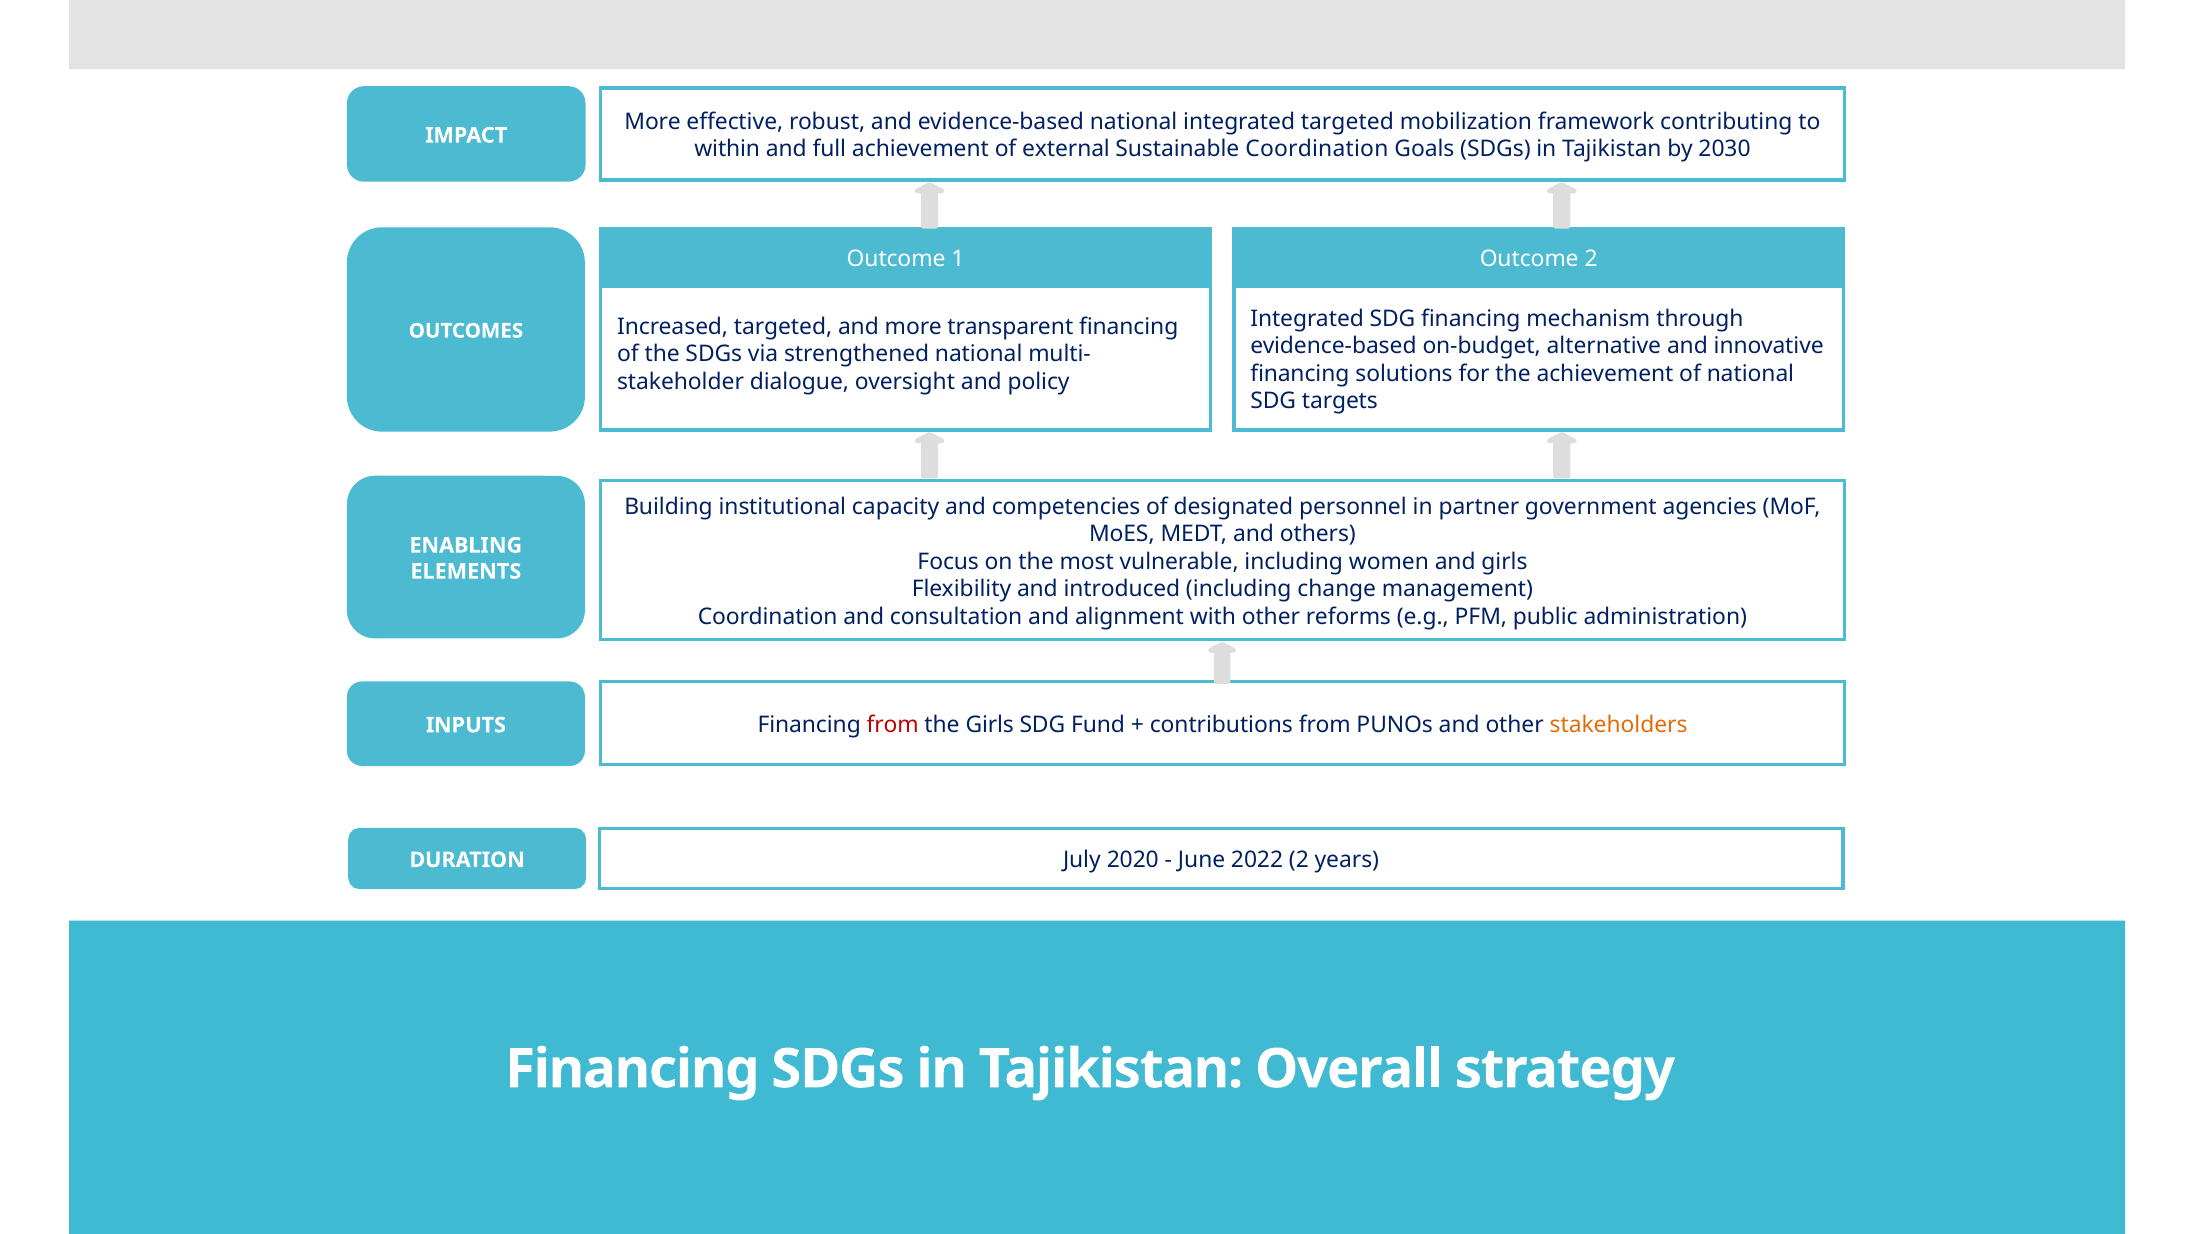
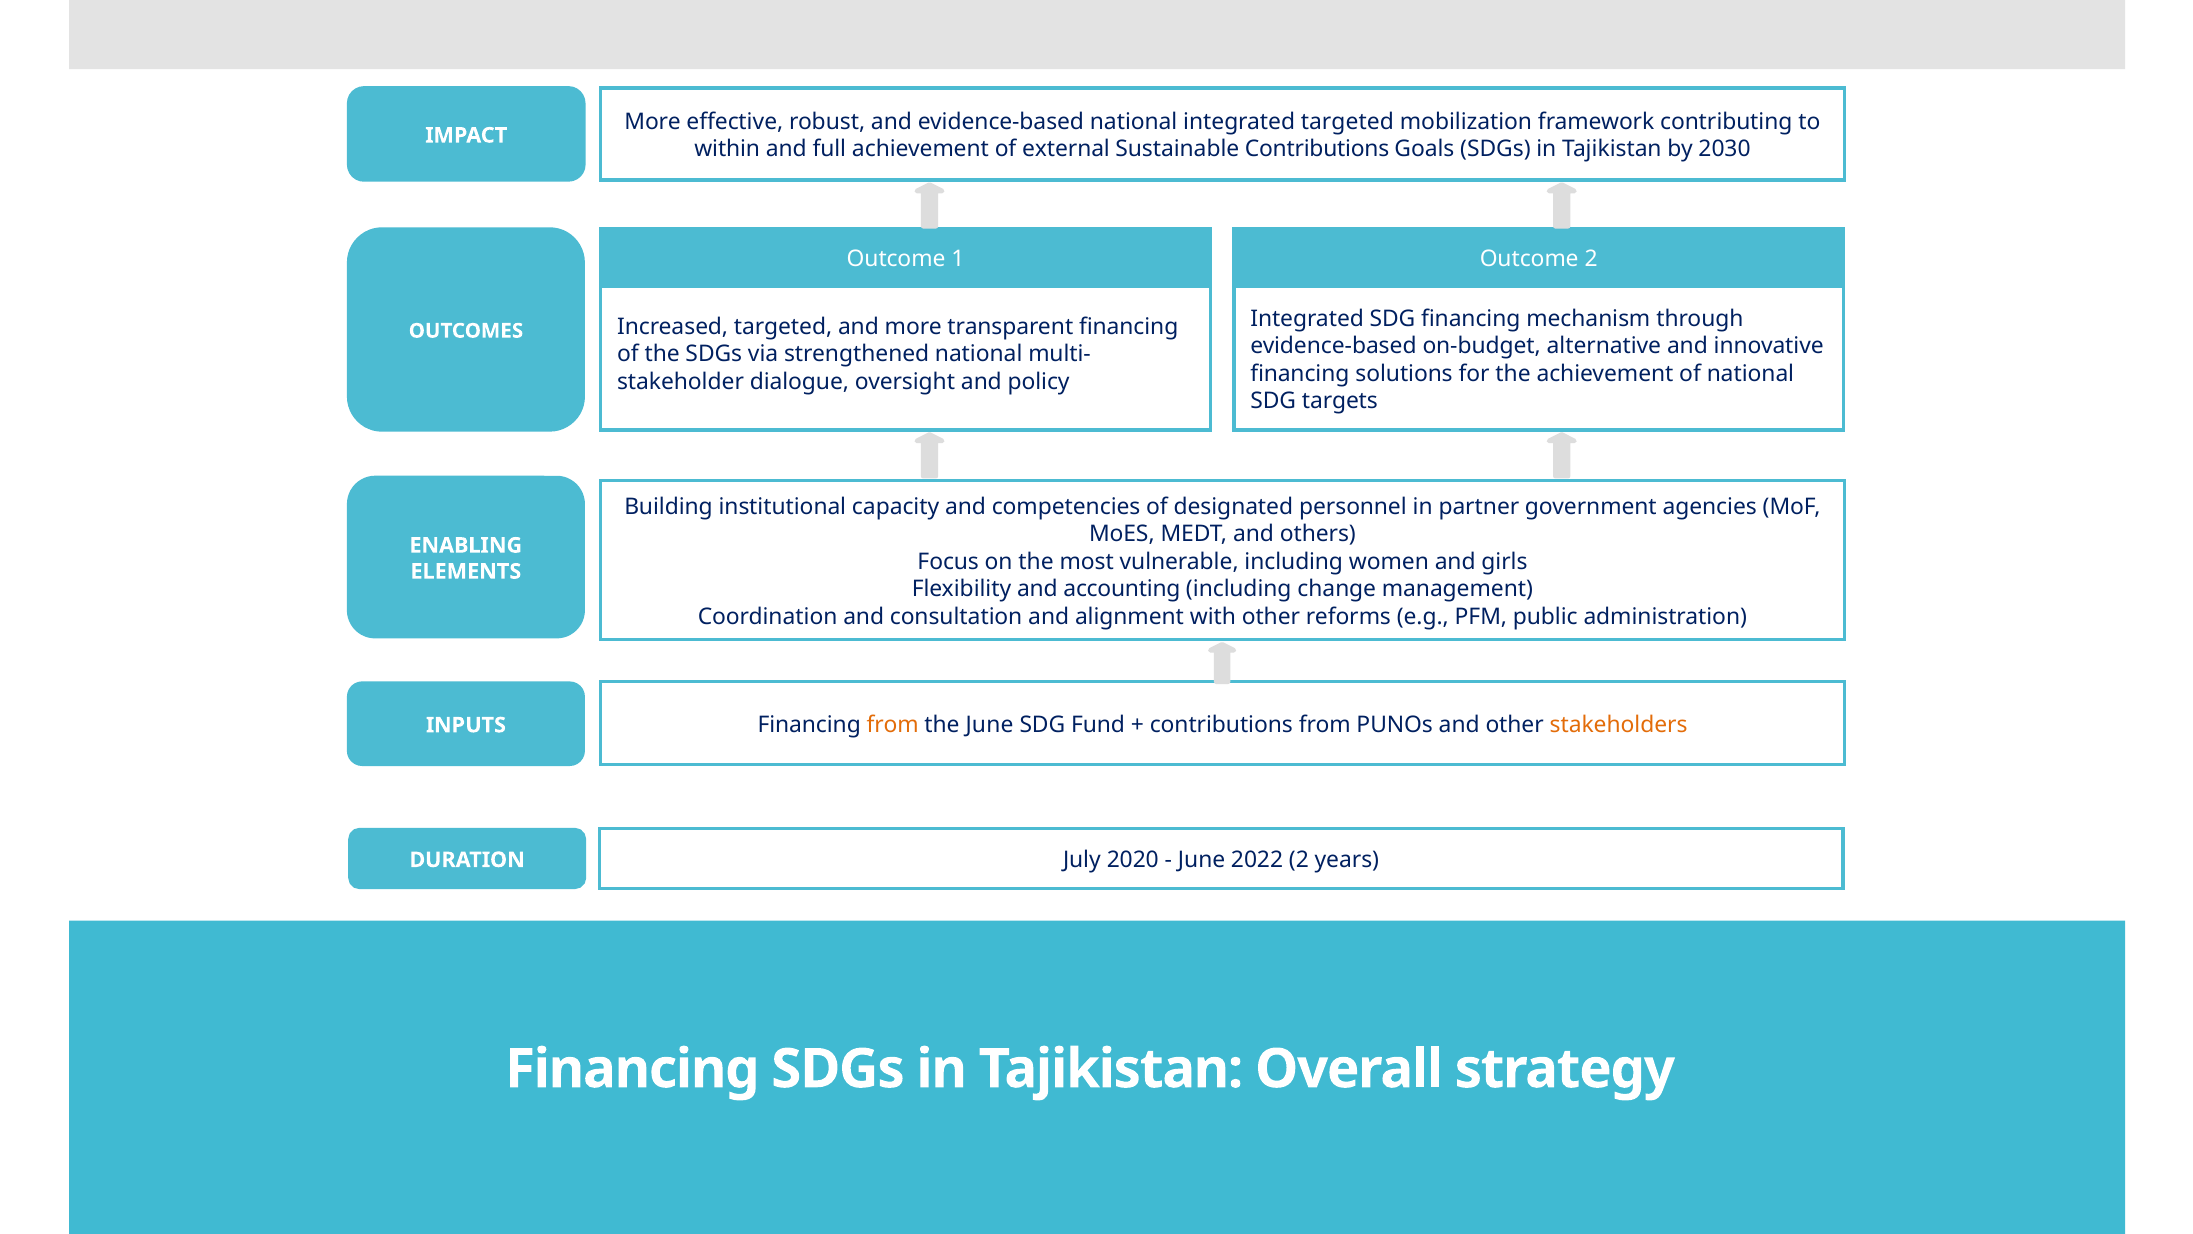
Sustainable Coordination: Coordination -> Contributions (1317, 149)
introduced: introduced -> accounting (1122, 589)
from colour: red -> orange (893, 724)
the Girls: Girls -> June (990, 724)
